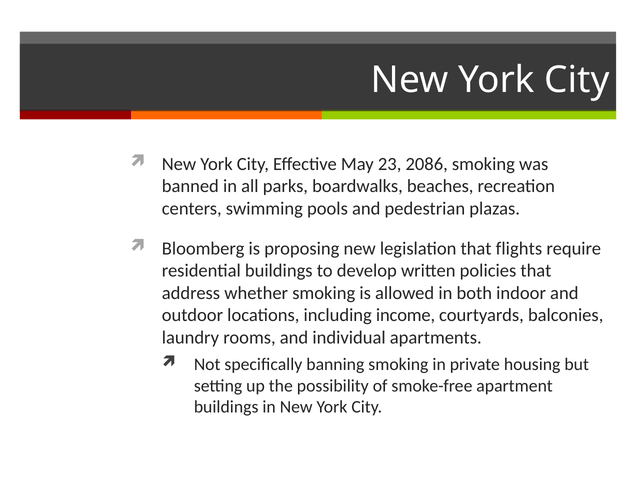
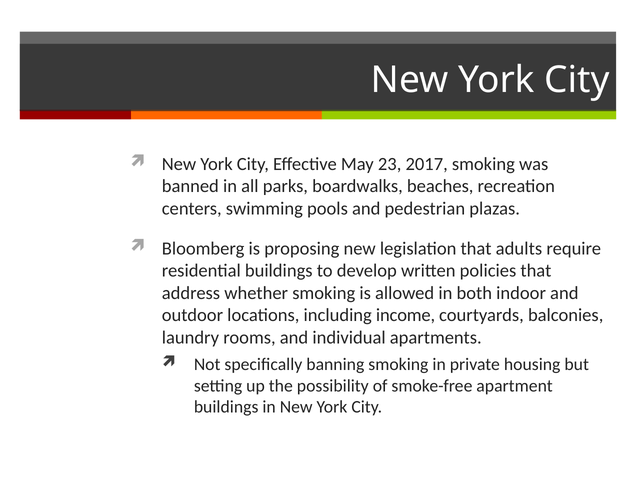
2086: 2086 -> 2017 (427, 164)
flights: flights -> adults (519, 248)
